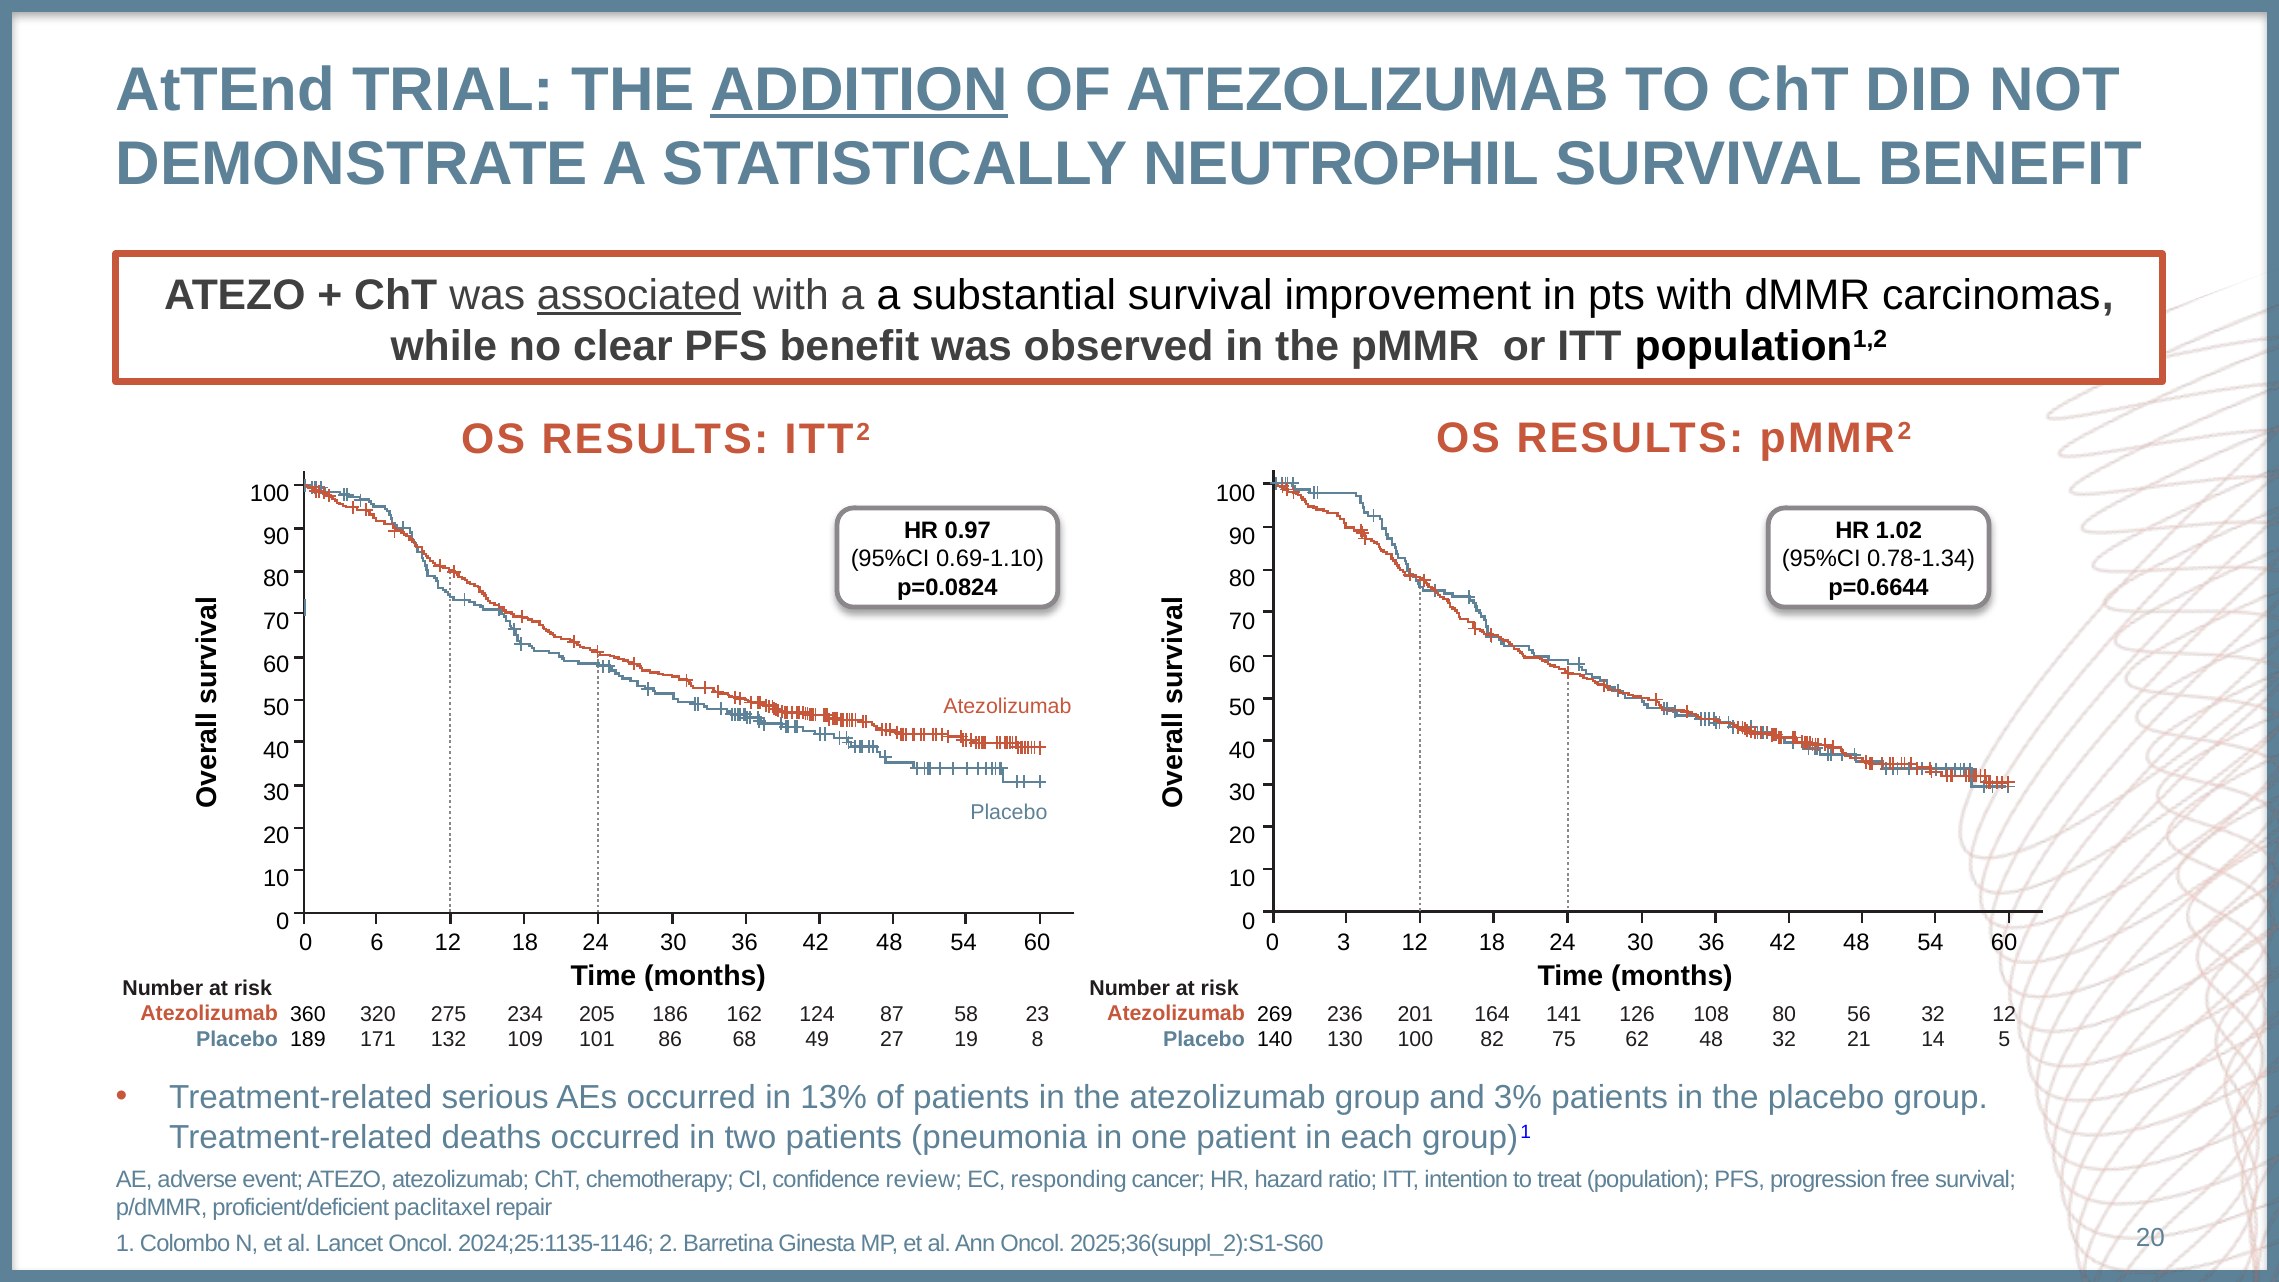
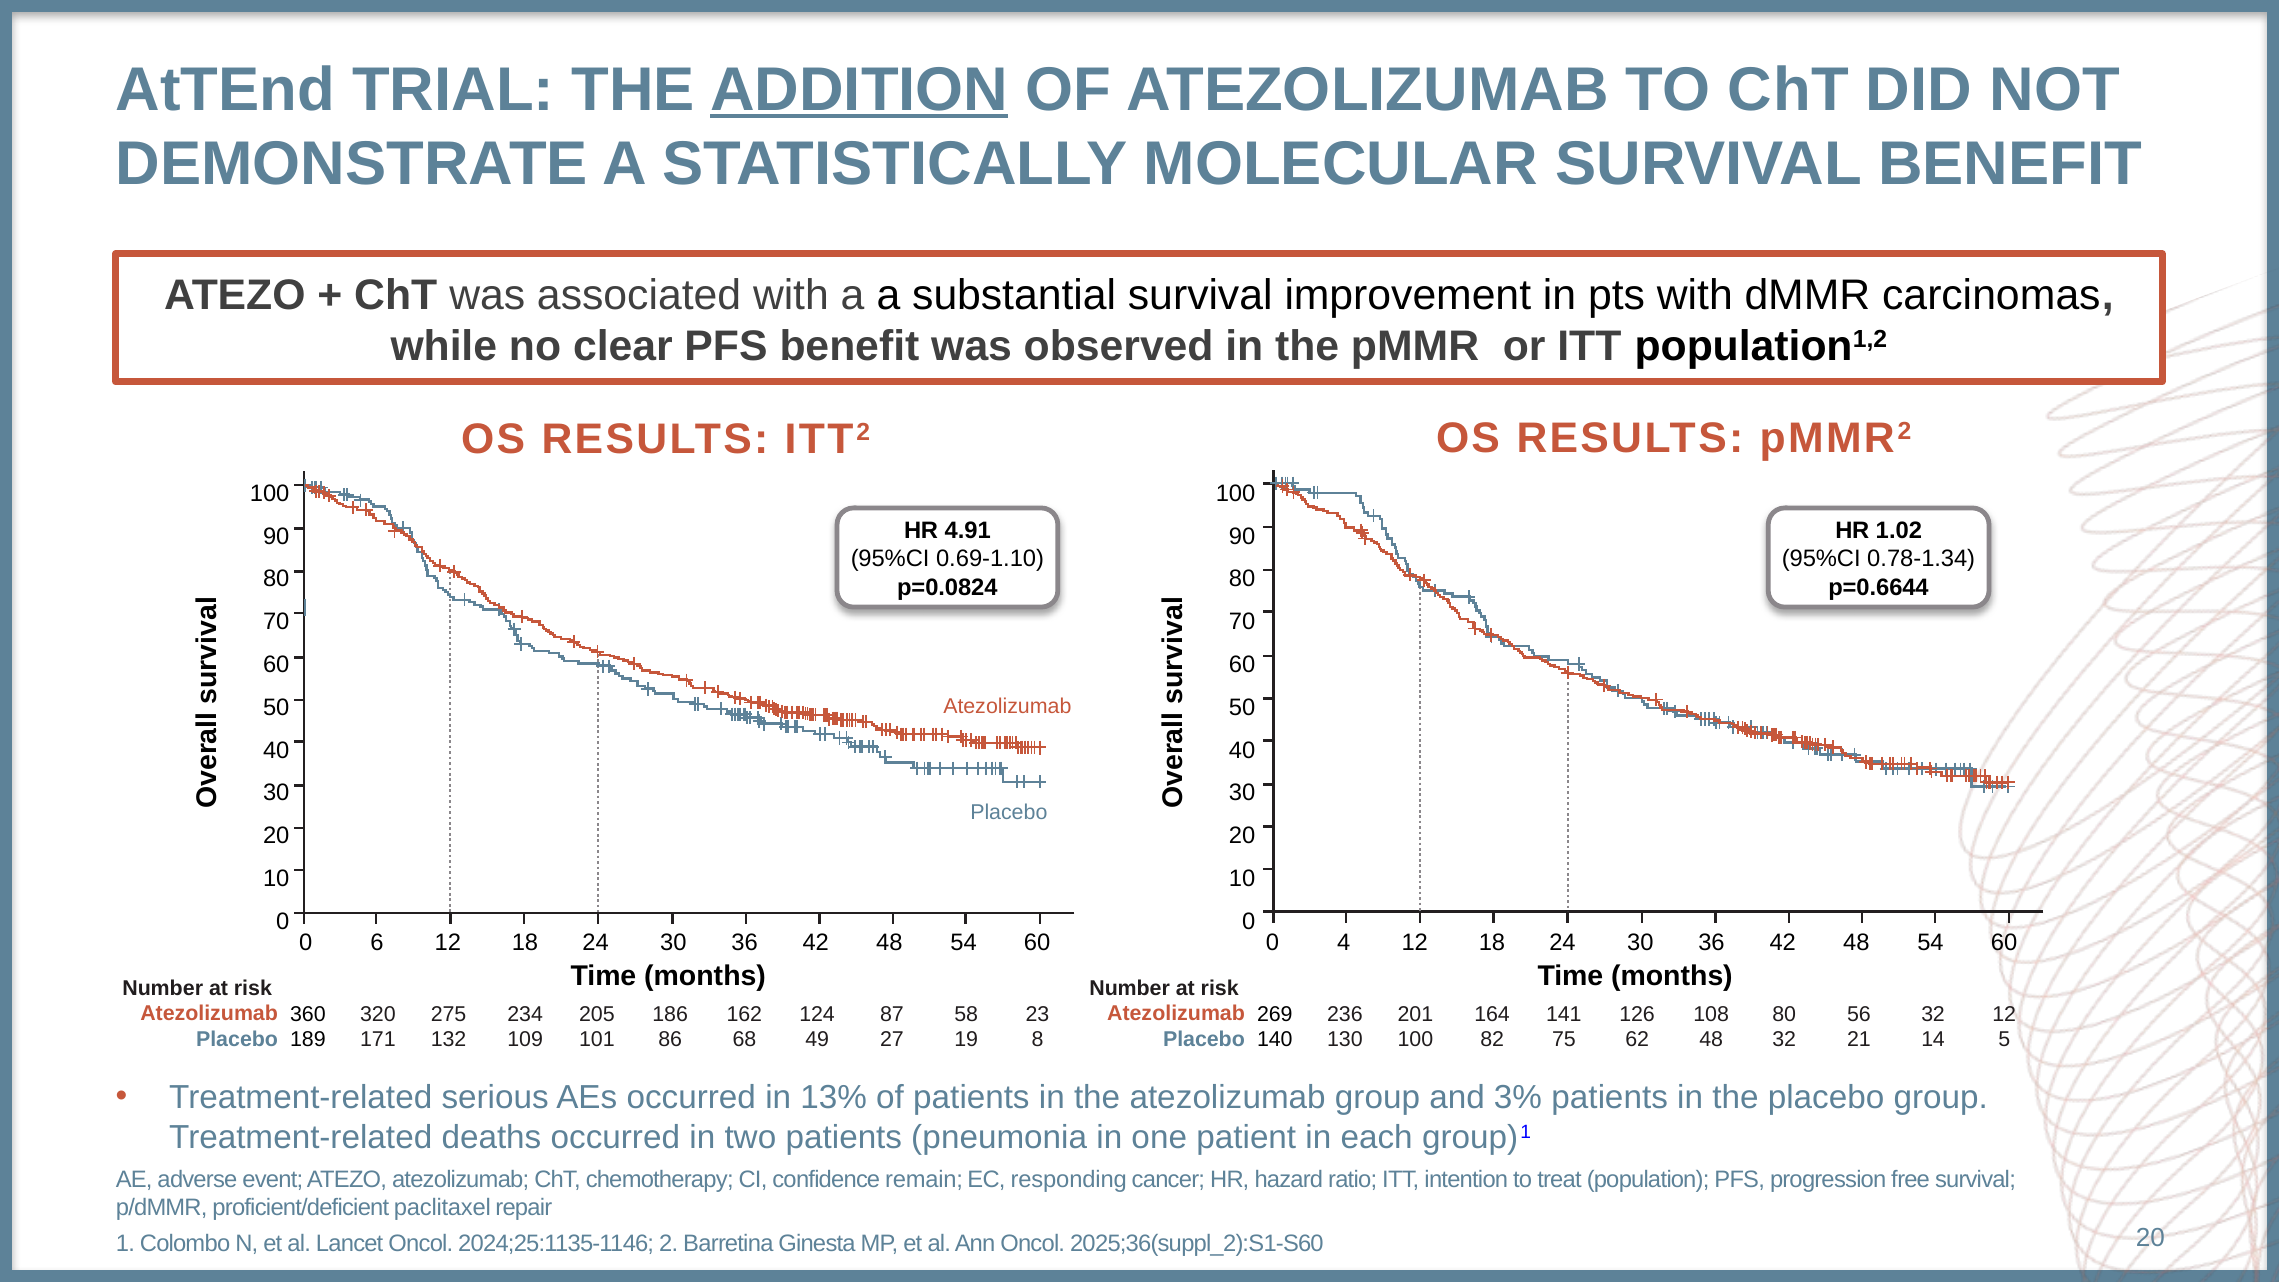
NEUTROPHIL: NEUTROPHIL -> MOLECULAR (1341, 164)
associated underline: present -> none (639, 295)
0.97: 0.97 -> 4.91 (968, 531)
3: 3 -> 4 (1344, 943)
review: review -> remain (924, 1180)
